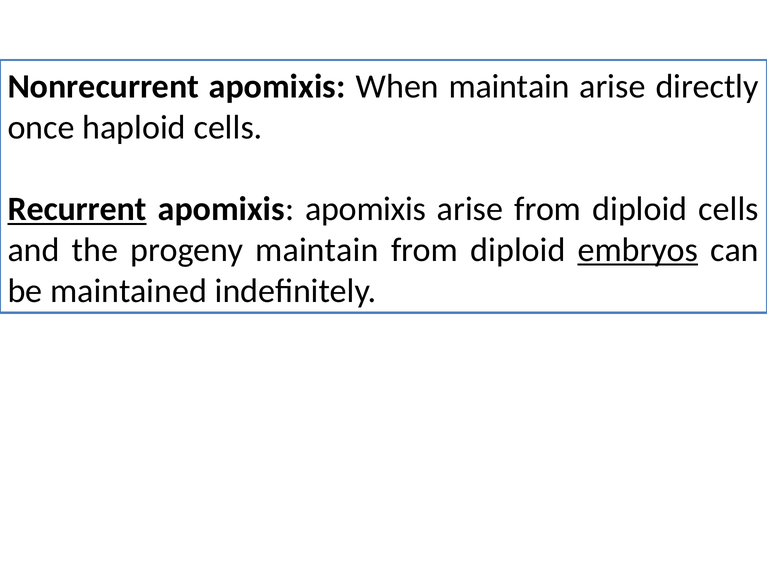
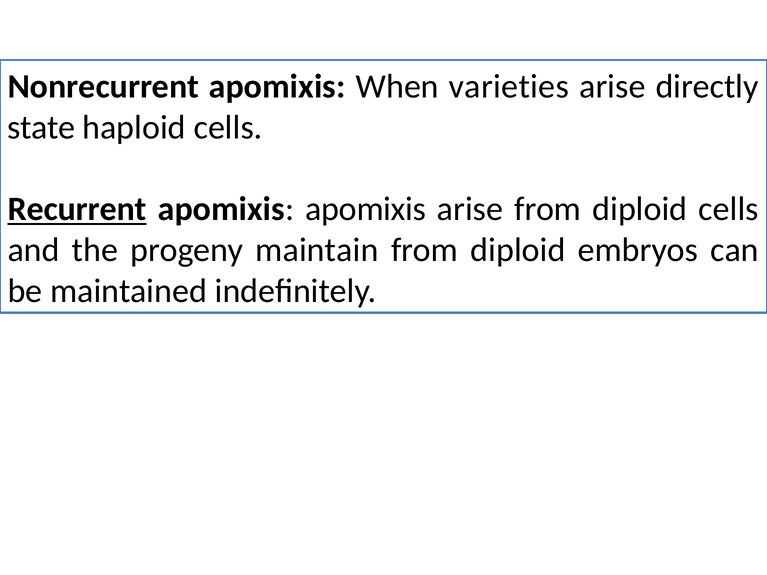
When maintain: maintain -> varieties (509, 86)
once: once -> state (41, 127)
embryos underline: present -> none (638, 250)
